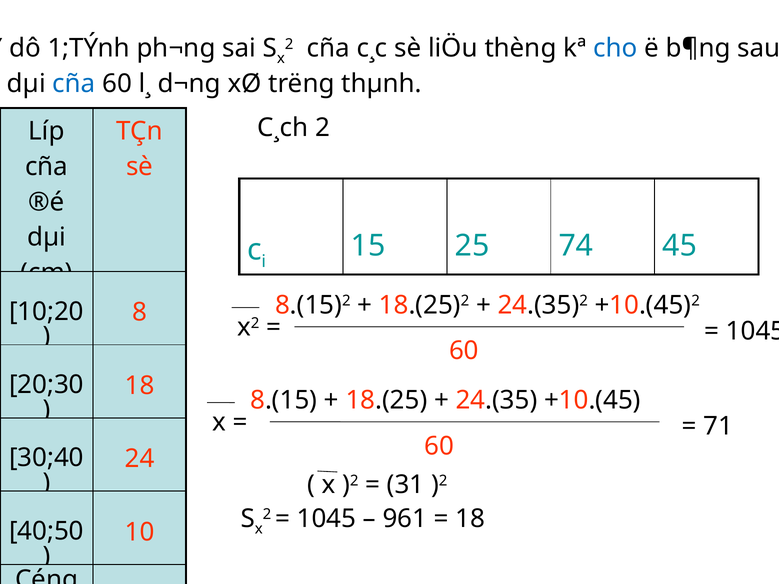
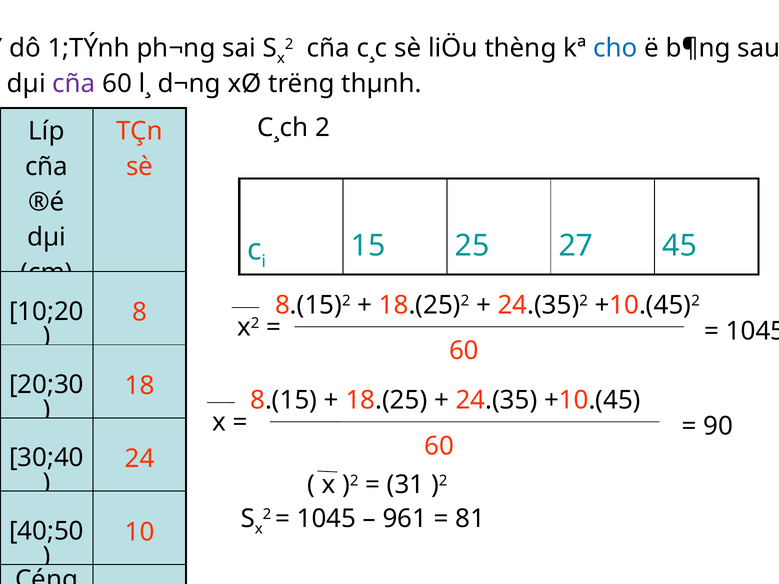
cña colour: blue -> purple (74, 84)
74: 74 -> 27 (576, 246)
71: 71 -> 90 (718, 426)
18: 18 -> 81 (470, 519)
